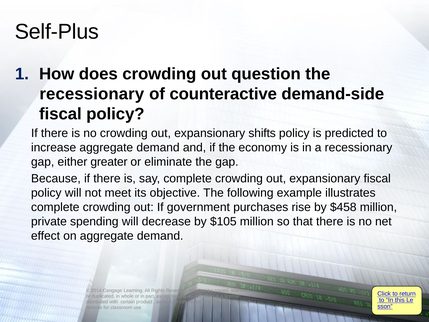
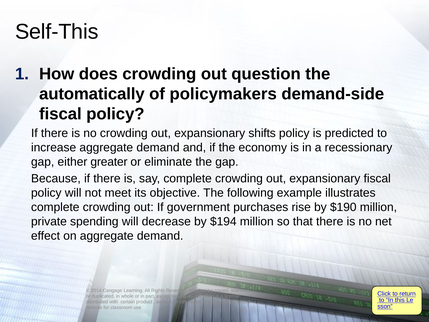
Self-Plus: Self-Plus -> Self-This (57, 32)
recessionary: recessionary -> automatically (92, 94)
counteractive: counteractive -> policymakers (223, 94)
$458: $458 -> $190 (343, 207)
$105: $105 -> $194 (223, 221)
